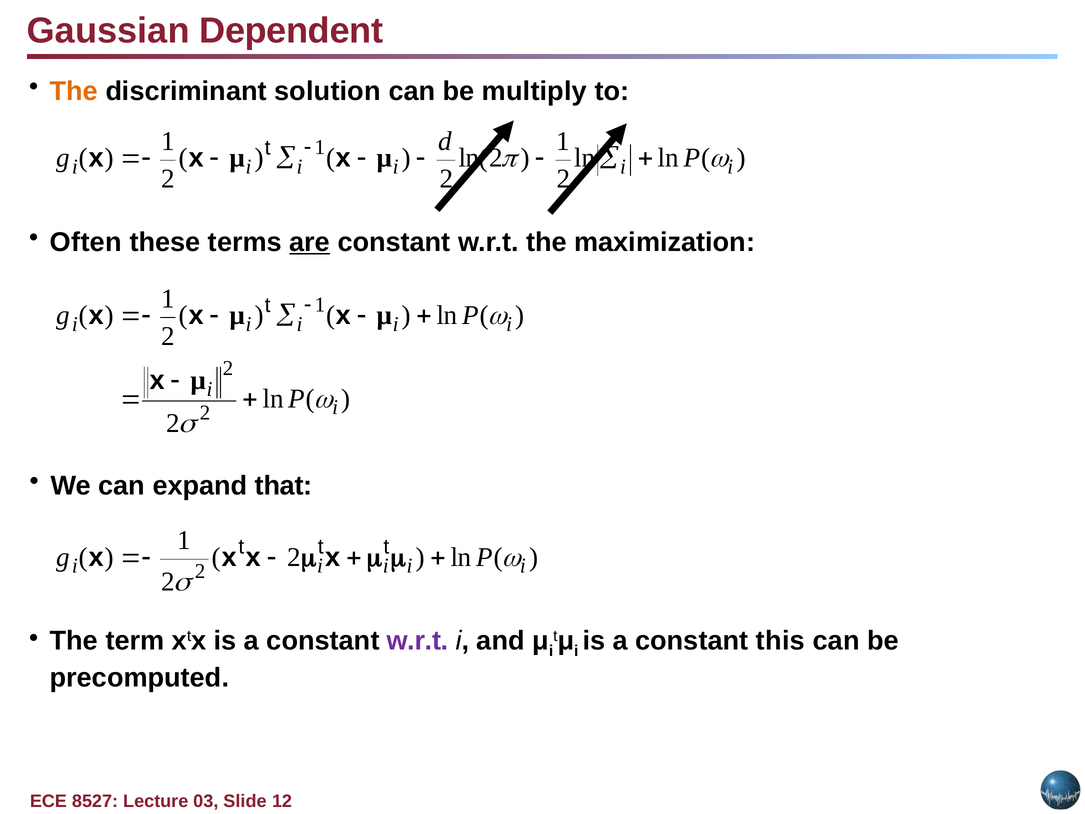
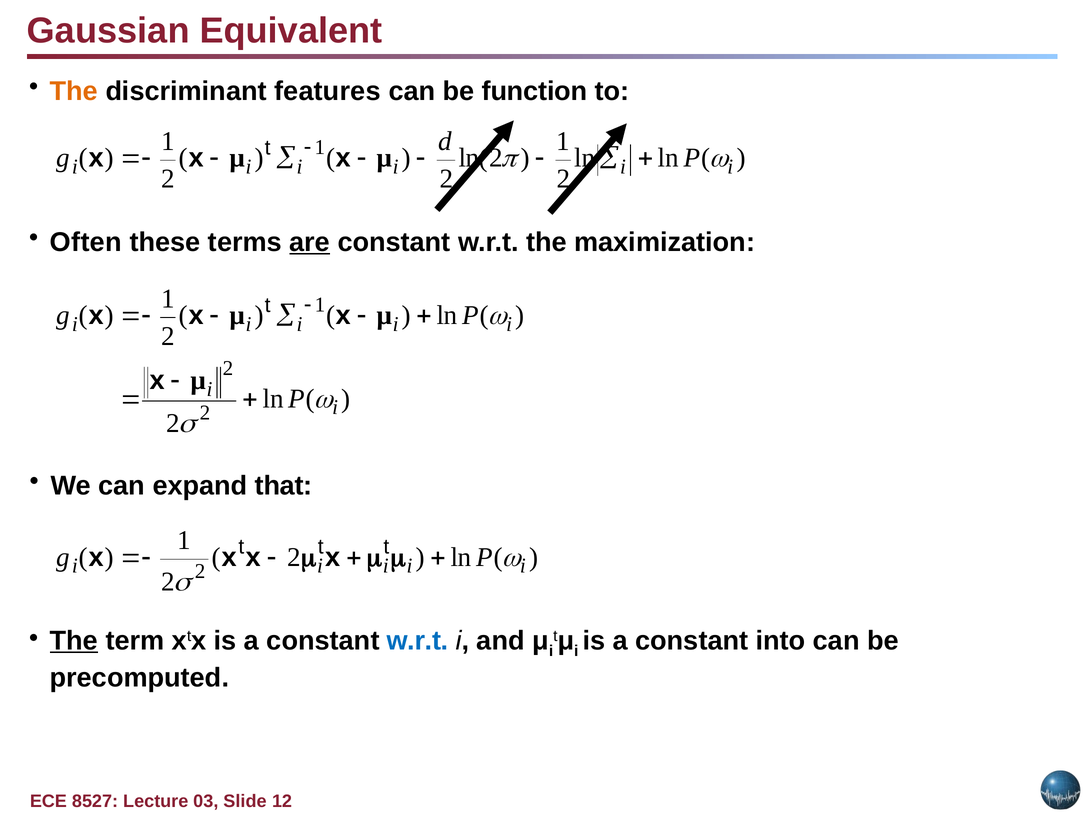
Dependent: Dependent -> Equivalent (291, 31)
solution: solution -> features (327, 91)
multiply: multiply -> function (535, 91)
The underline: none -> present (74, 640)
w.r.t colour: purple -> blue (418, 640)
this: this -> into (781, 640)
